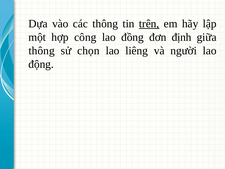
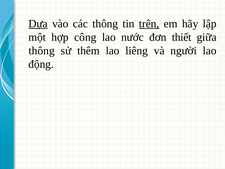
Dựa underline: none -> present (38, 24)
đồng: đồng -> nước (132, 37)
định: định -> thiết (182, 37)
chọn: chọn -> thêm (88, 51)
